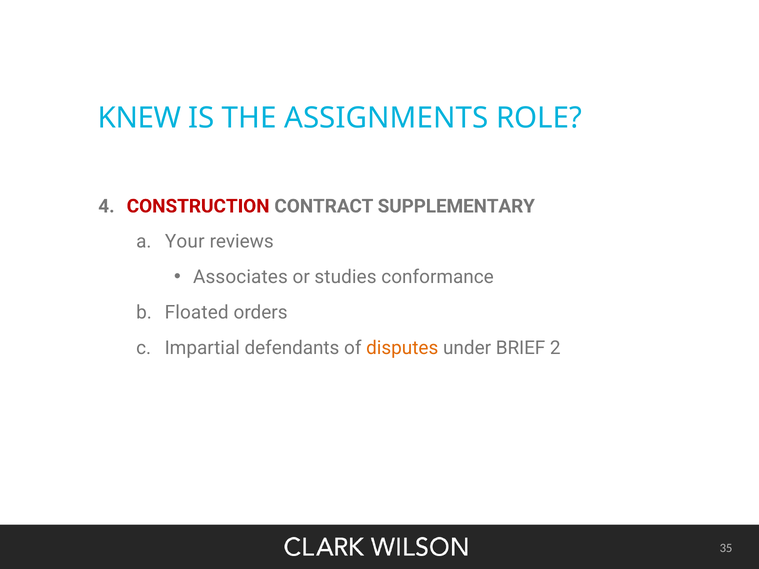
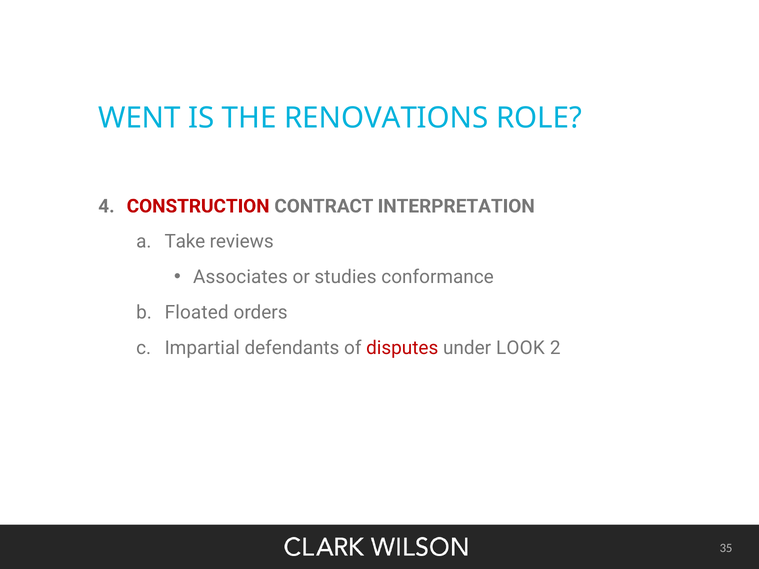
KNEW: KNEW -> WENT (139, 118)
ASSIGNMENTS: ASSIGNMENTS -> RENOVATIONS (386, 118)
SUPPLEMENTARY: SUPPLEMENTARY -> INTERPRETATION (456, 206)
Your: Your -> Take (185, 242)
disputes colour: orange -> red (402, 348)
BRIEF: BRIEF -> LOOK (520, 348)
